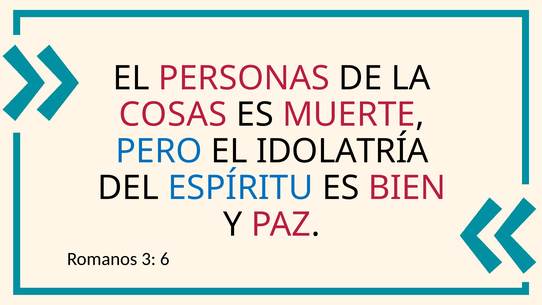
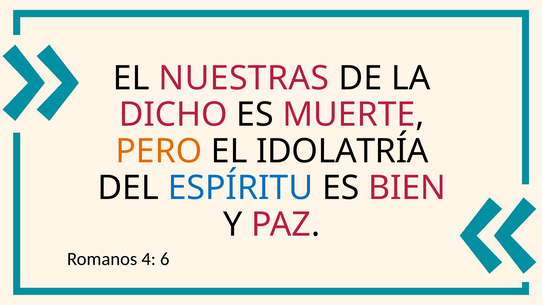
PERSONAS: PERSONAS -> NUESTRAS (244, 78)
COSAS: COSAS -> DICHO (173, 115)
PERO colour: blue -> orange (159, 151)
3: 3 -> 4 (149, 259)
